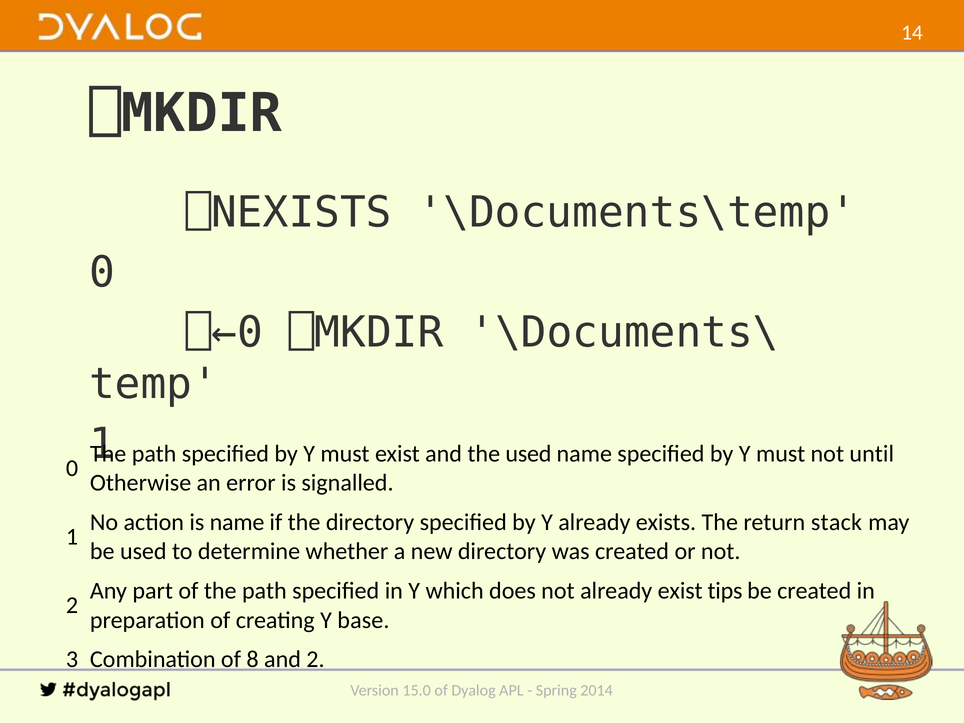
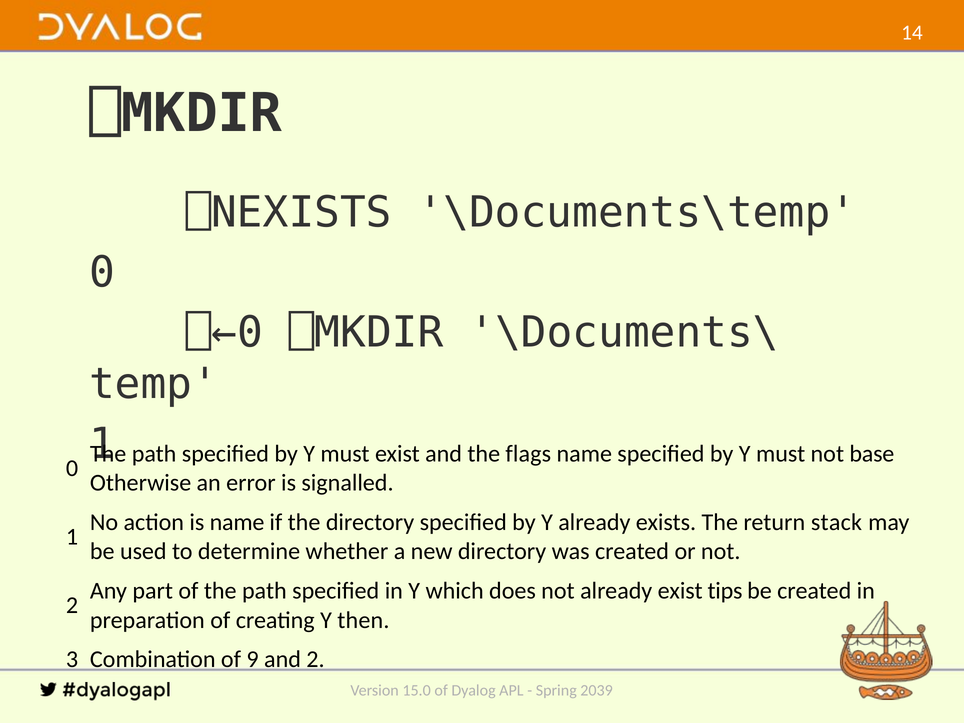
the used: used -> flags (528, 454)
until: until -> base (872, 454)
base: base -> then (363, 620)
8: 8 -> 9 (253, 659)
2014: 2014 -> 2039 (597, 690)
